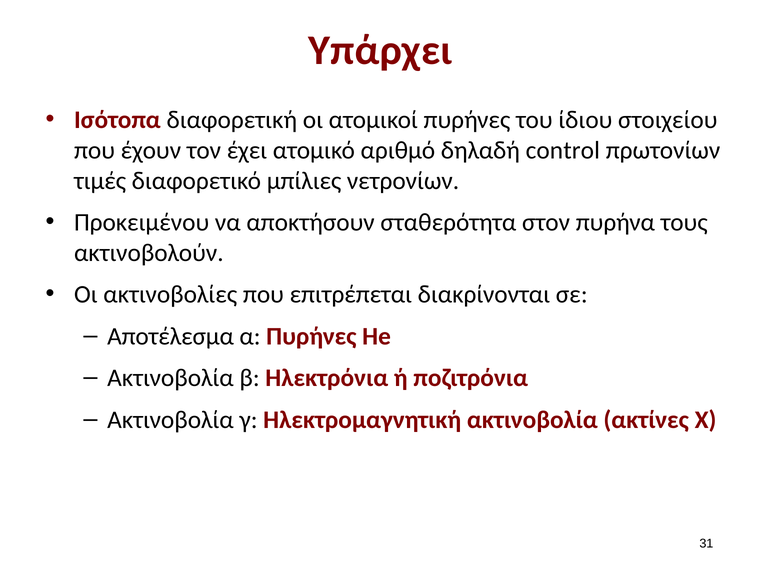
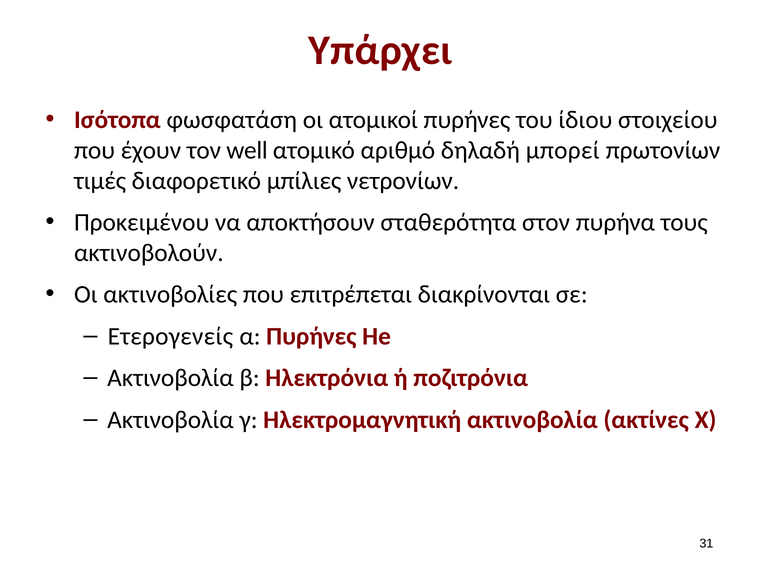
διαφορετική: διαφορετική -> φωσφατάση (232, 120)
έχει: έχει -> well (247, 150)
control: control -> μπορεί (563, 150)
Αποτέλεσμα: Αποτέλεσμα -> Ετερογενείς (170, 336)
